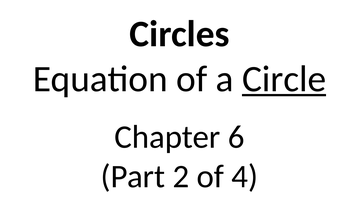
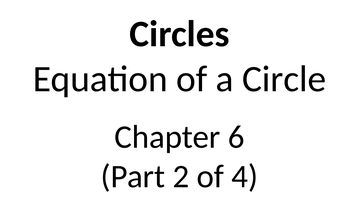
Circle underline: present -> none (284, 79)
